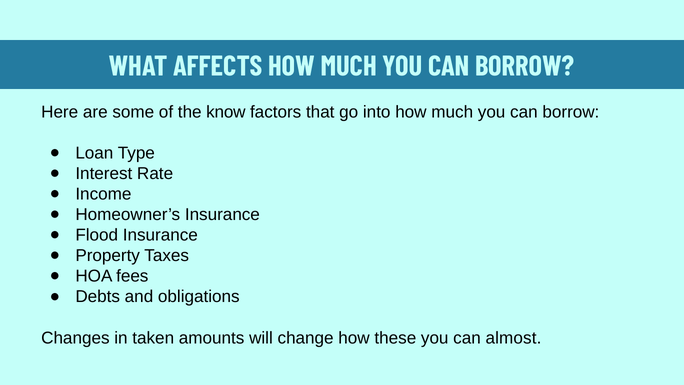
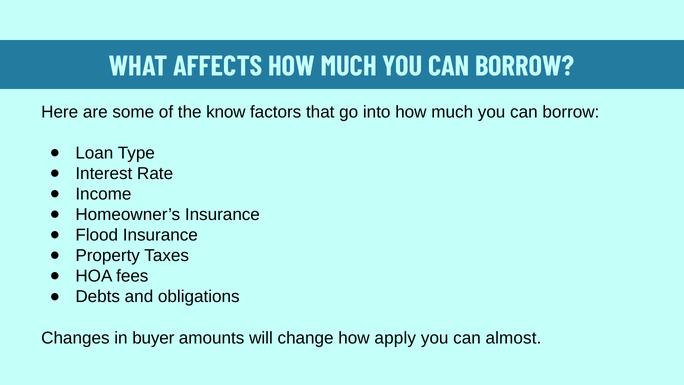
taken: taken -> buyer (153, 338)
these: these -> apply (395, 338)
